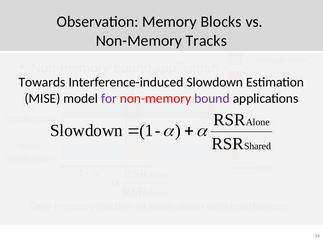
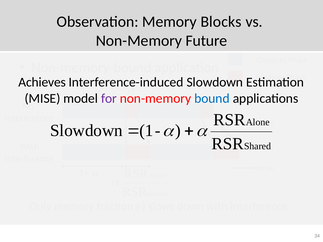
Tracks: Tracks -> Future (206, 41)
Towards: Towards -> Achieves (42, 82)
bound colour: purple -> blue (212, 98)
